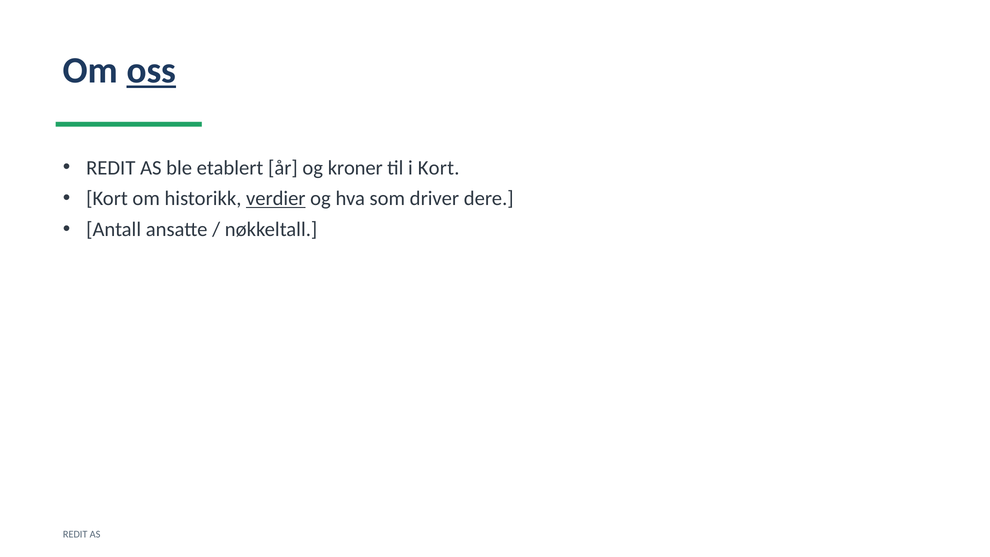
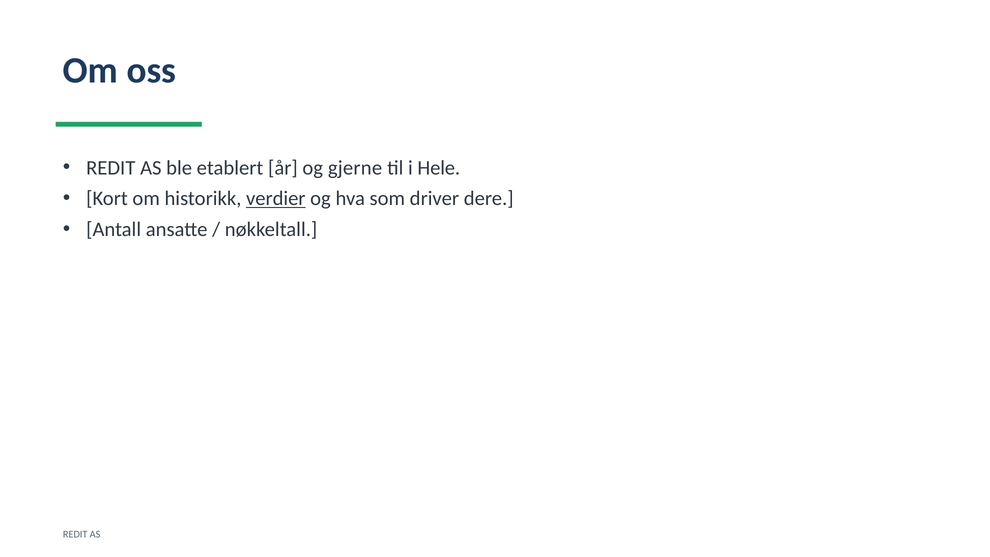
oss underline: present -> none (151, 71)
kroner: kroner -> gjerne (355, 168)
i Kort: Kort -> Hele (439, 168)
